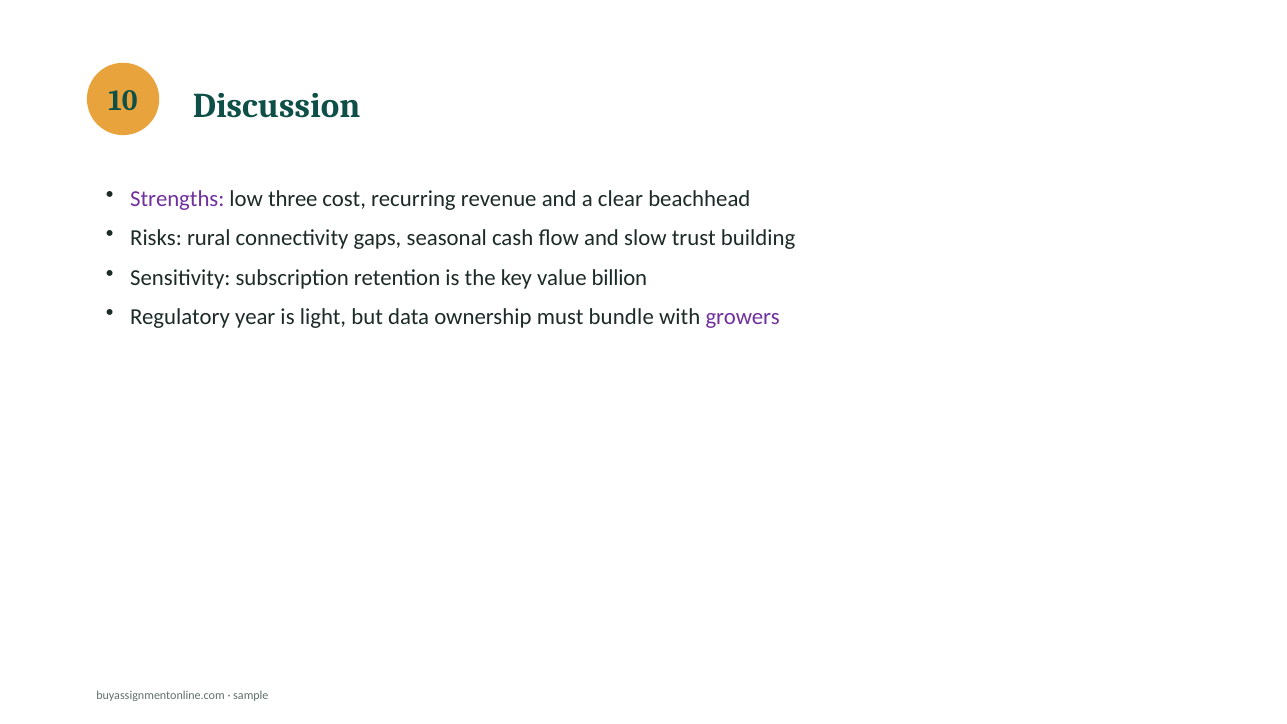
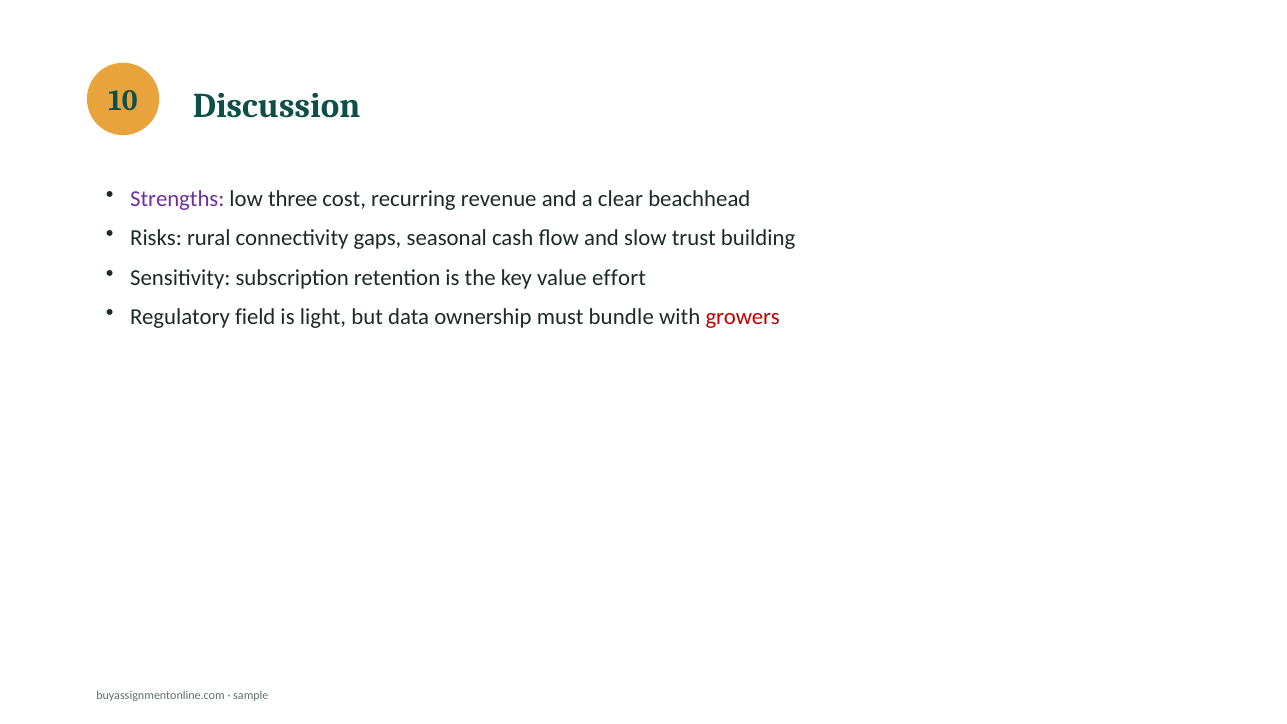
billion: billion -> effort (619, 277)
year: year -> field (255, 317)
growers colour: purple -> red (743, 317)
